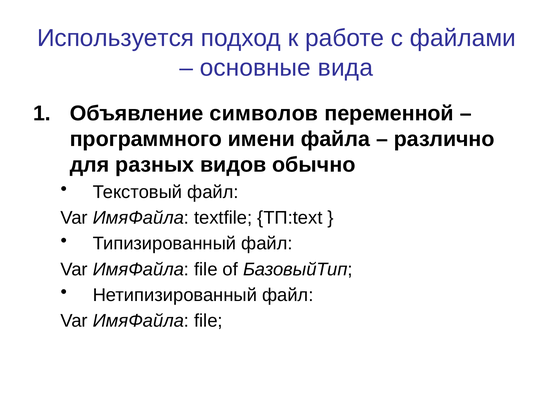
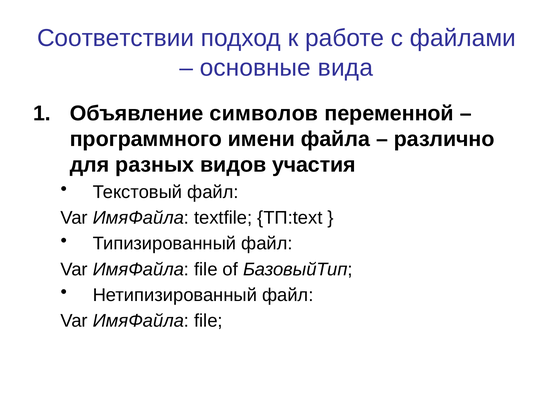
Используется: Используется -> Соответствии (116, 38)
обычно: обычно -> участия (314, 165)
